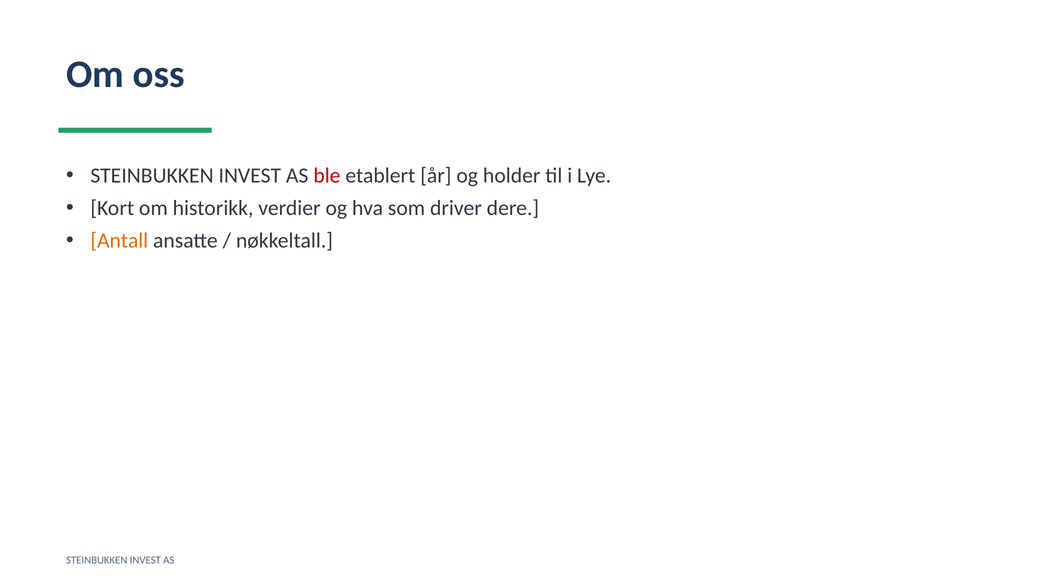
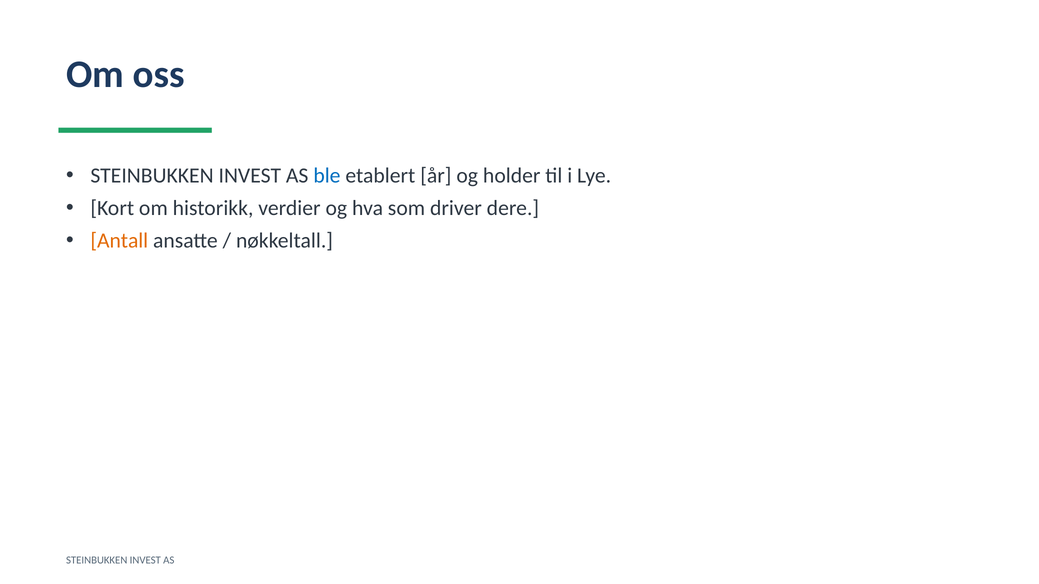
ble colour: red -> blue (327, 176)
